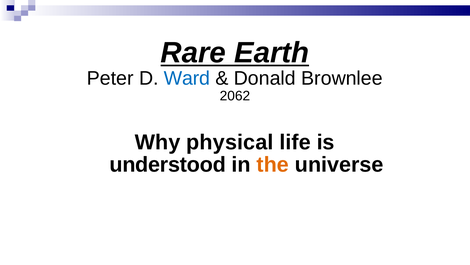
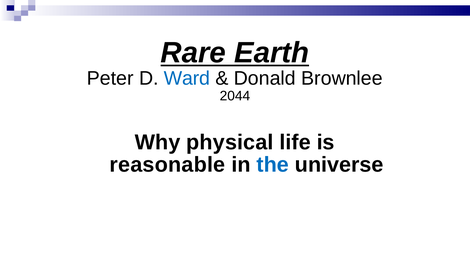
2062: 2062 -> 2044 (235, 96)
understood: understood -> reasonable (167, 164)
the colour: orange -> blue (273, 164)
